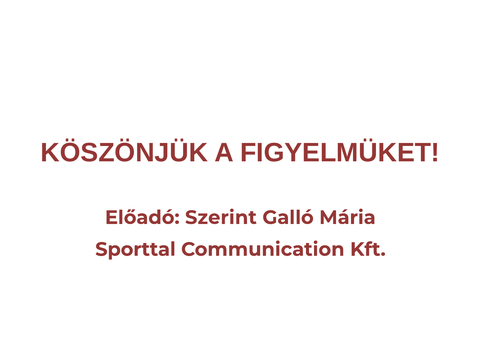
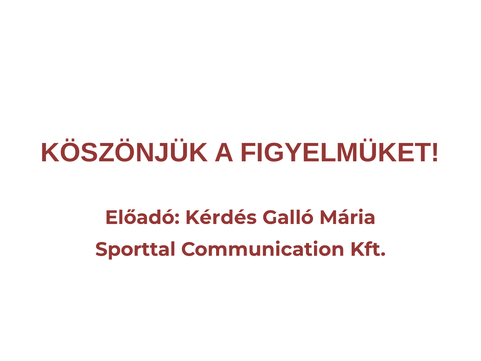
Szerint: Szerint -> Kérdés (221, 217)
